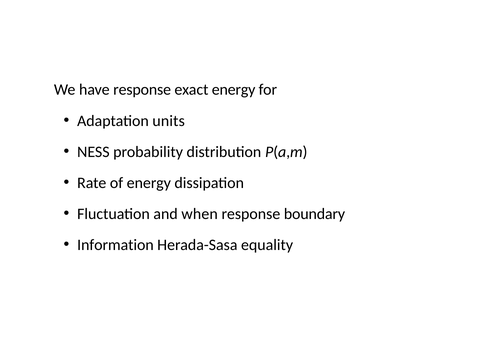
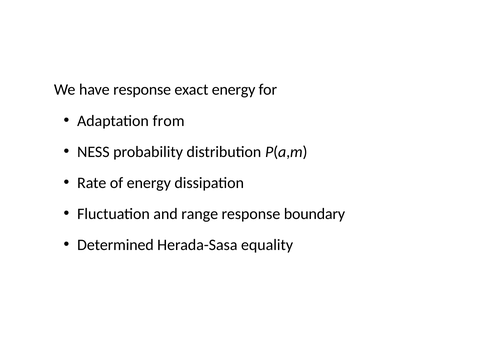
units: units -> from (169, 121)
when: when -> range (200, 214)
Information: Information -> Determined (115, 245)
